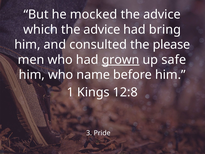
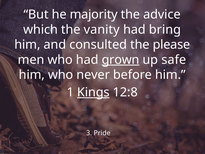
mocked: mocked -> majority (94, 14)
which the advice: advice -> vanity (102, 29)
name: name -> never (93, 75)
Kings underline: none -> present (93, 92)
